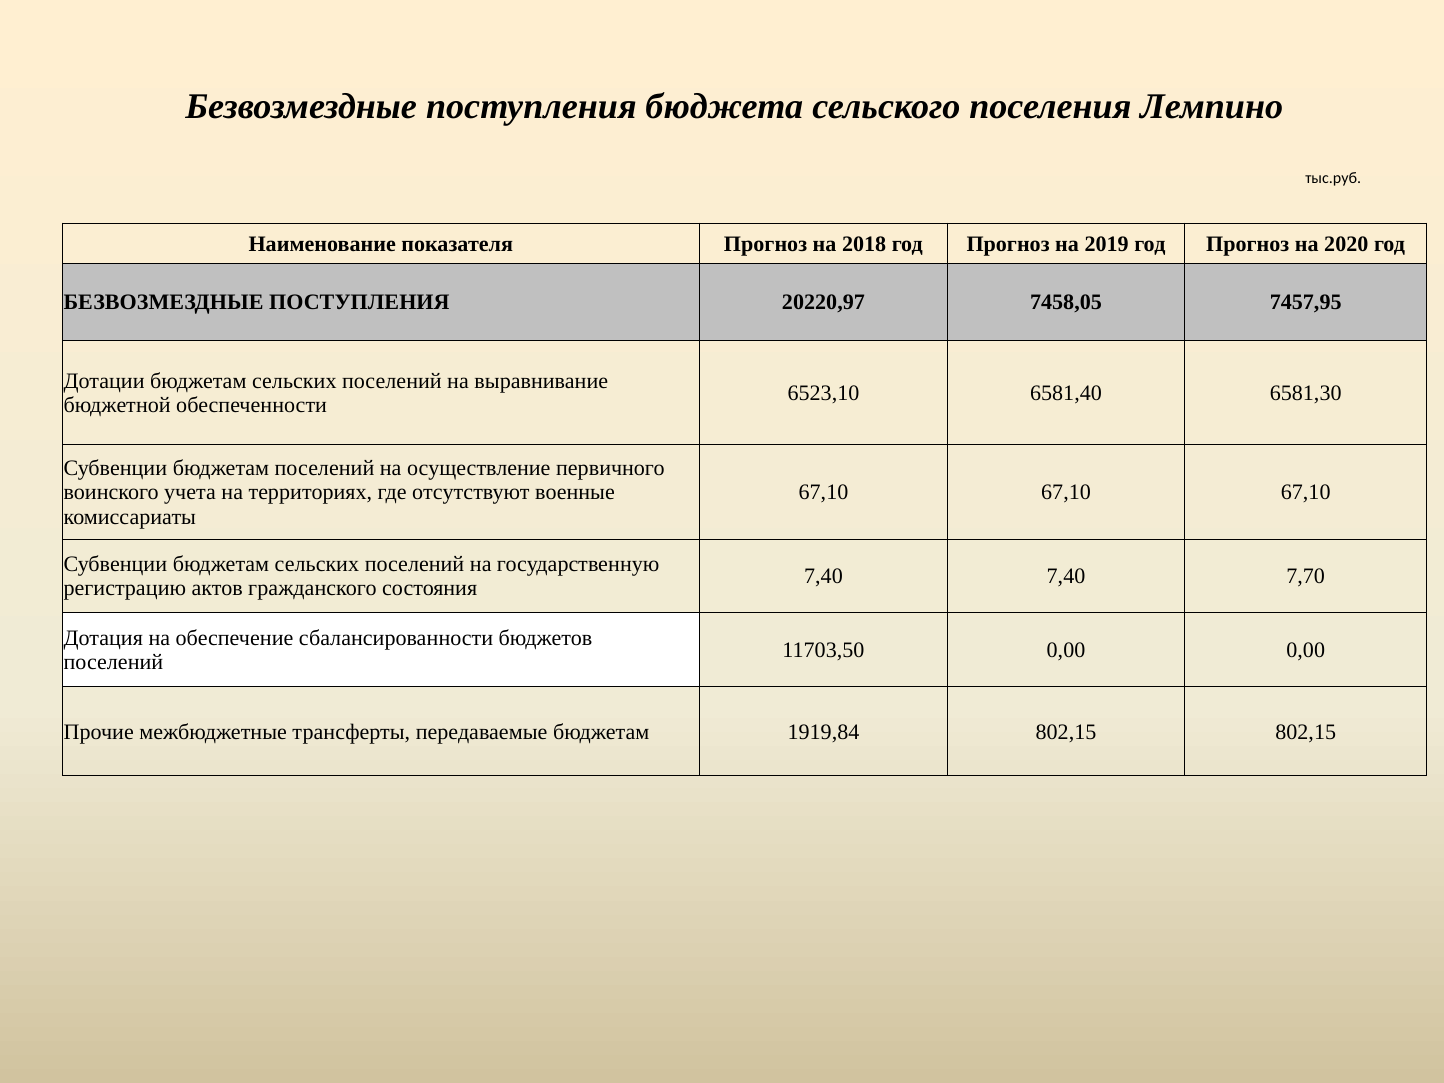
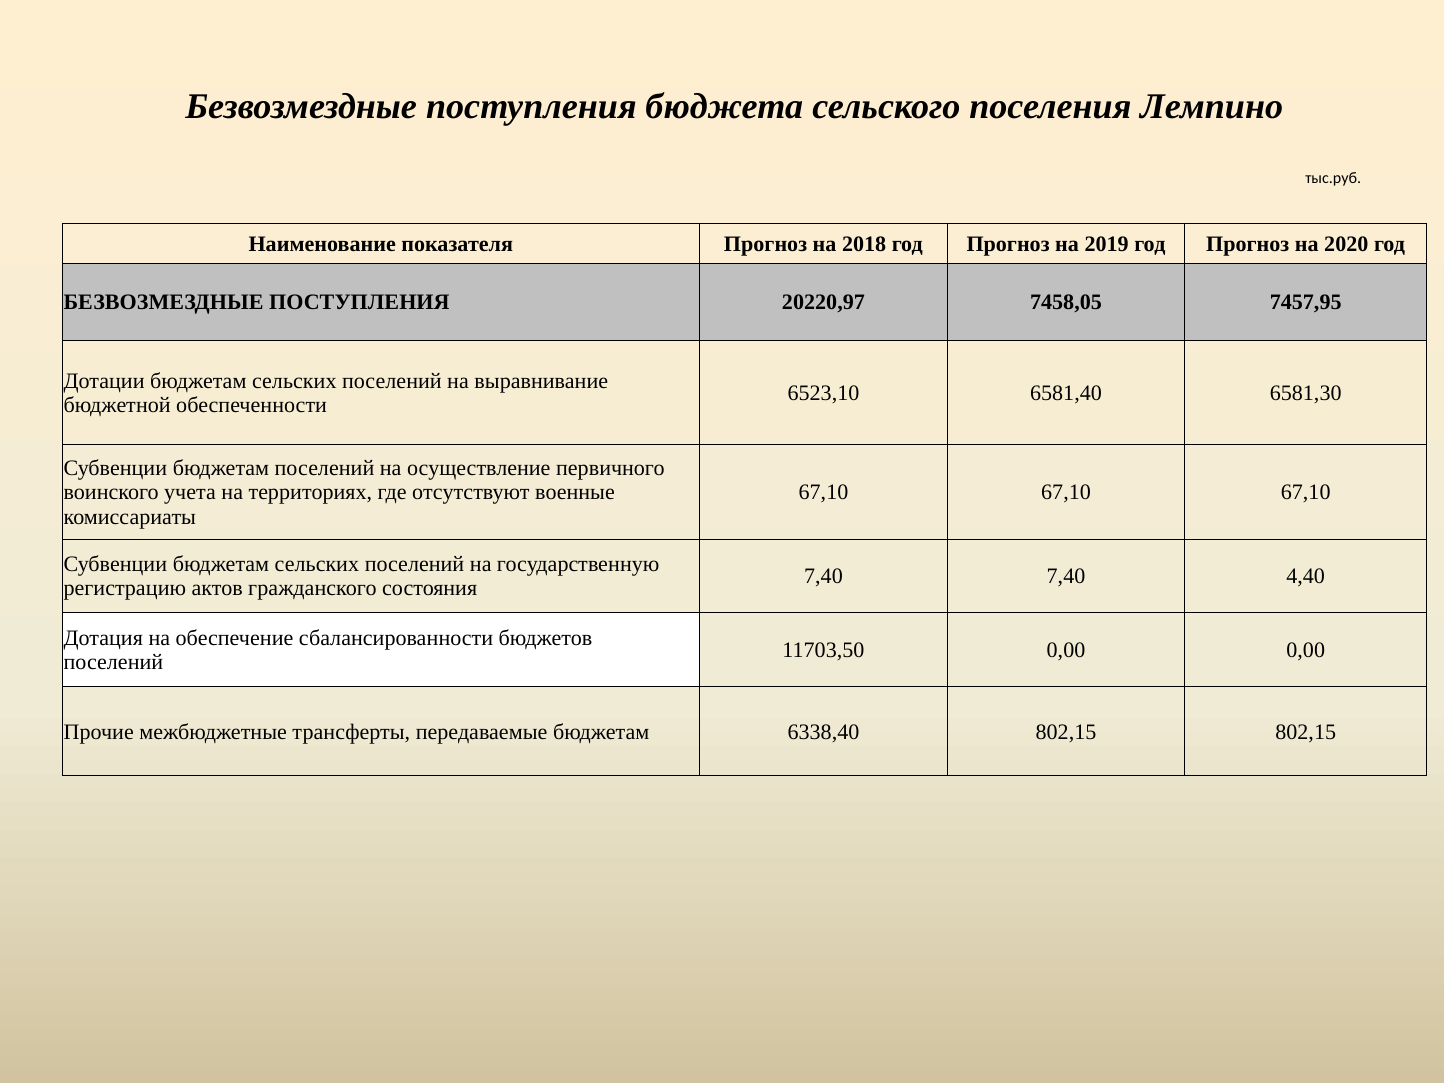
7,70: 7,70 -> 4,40 (1306, 576)
1919,84: 1919,84 -> 6338,40 (823, 732)
